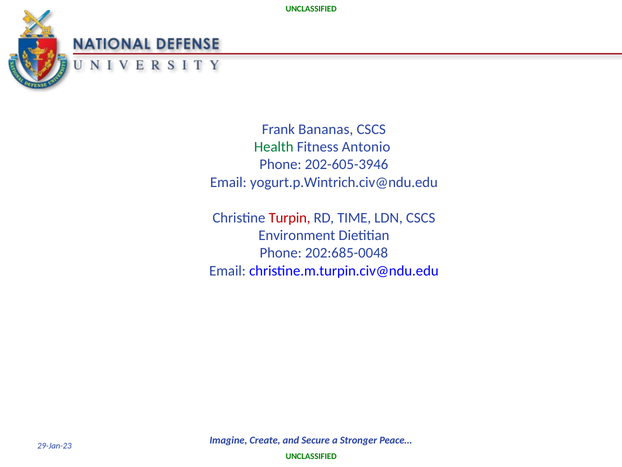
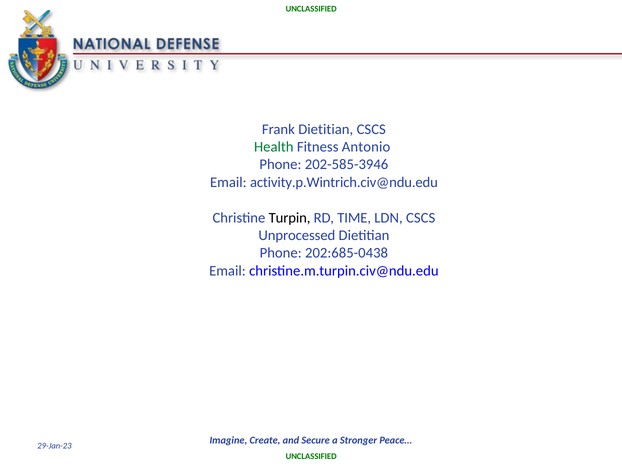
Frank Bananas: Bananas -> Dietitian (326, 129)
202-605-3946: 202-605-3946 -> 202-585-3946 (347, 164)
yogurt.p.Wintrich.civ@ndu.edu: yogurt.p.Wintrich.civ@ndu.edu -> activity.p.Wintrich.civ@ndu.edu (344, 182)
Turpin colour: red -> black (290, 218)
Environment: Environment -> Unprocessed (297, 235)
202:685-0048: 202:685-0048 -> 202:685-0438 (347, 253)
